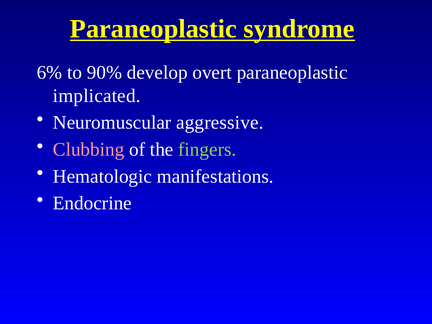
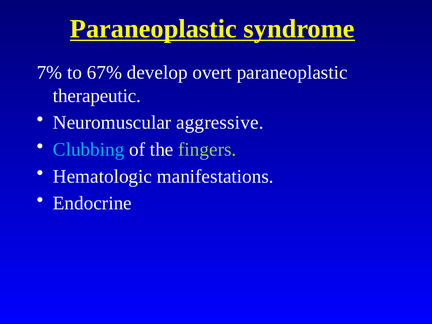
6%: 6% -> 7% (50, 73)
90%: 90% -> 67% (104, 73)
implicated: implicated -> therapeutic (97, 96)
Clubbing colour: pink -> light blue (89, 149)
